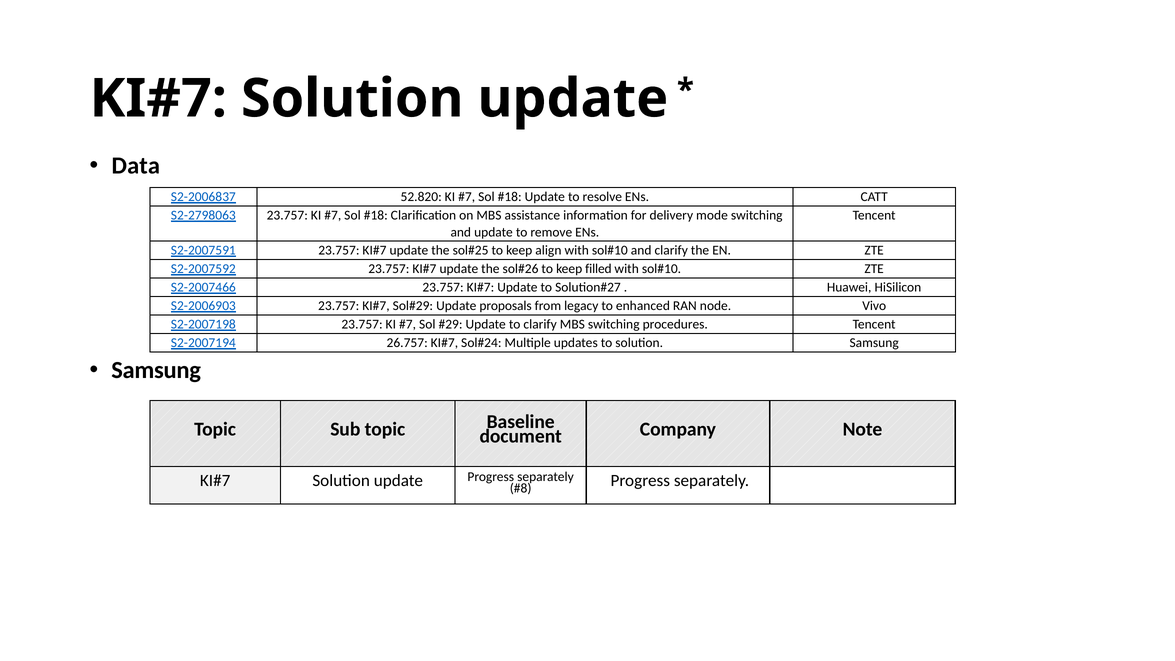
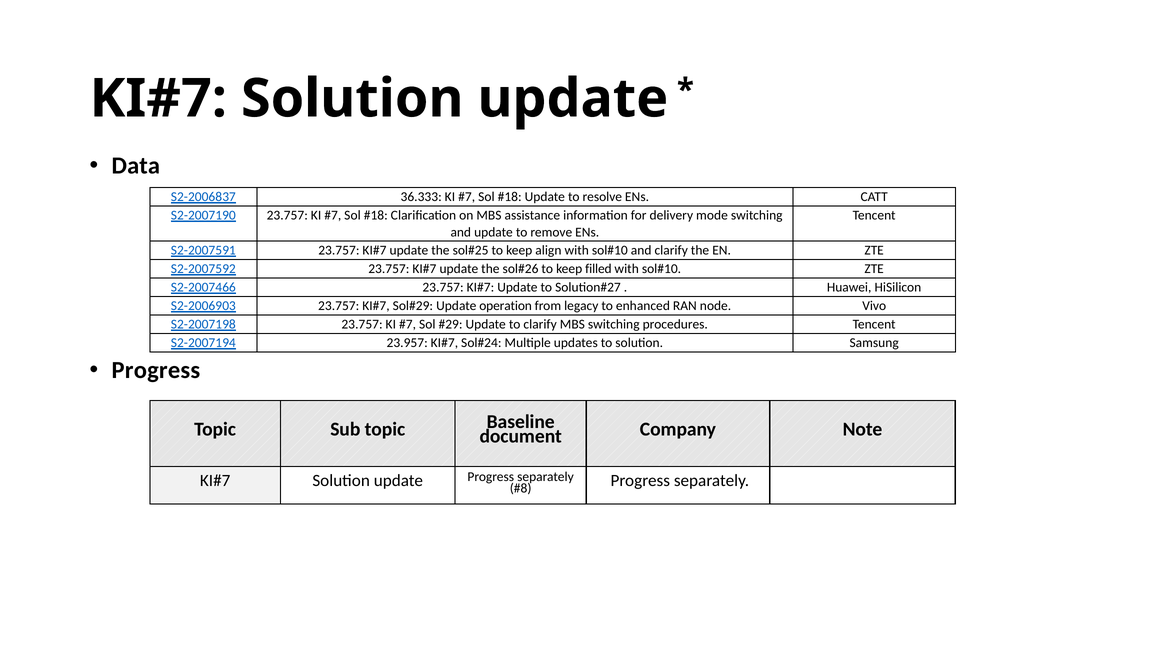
52.820: 52.820 -> 36.333 (421, 197)
S2-2798063: S2-2798063 -> S2-2007190 (203, 215)
proposals: proposals -> operation (506, 306)
26.757: 26.757 -> 23.957 (407, 343)
Samsung: Samsung -> Progress (156, 370)
